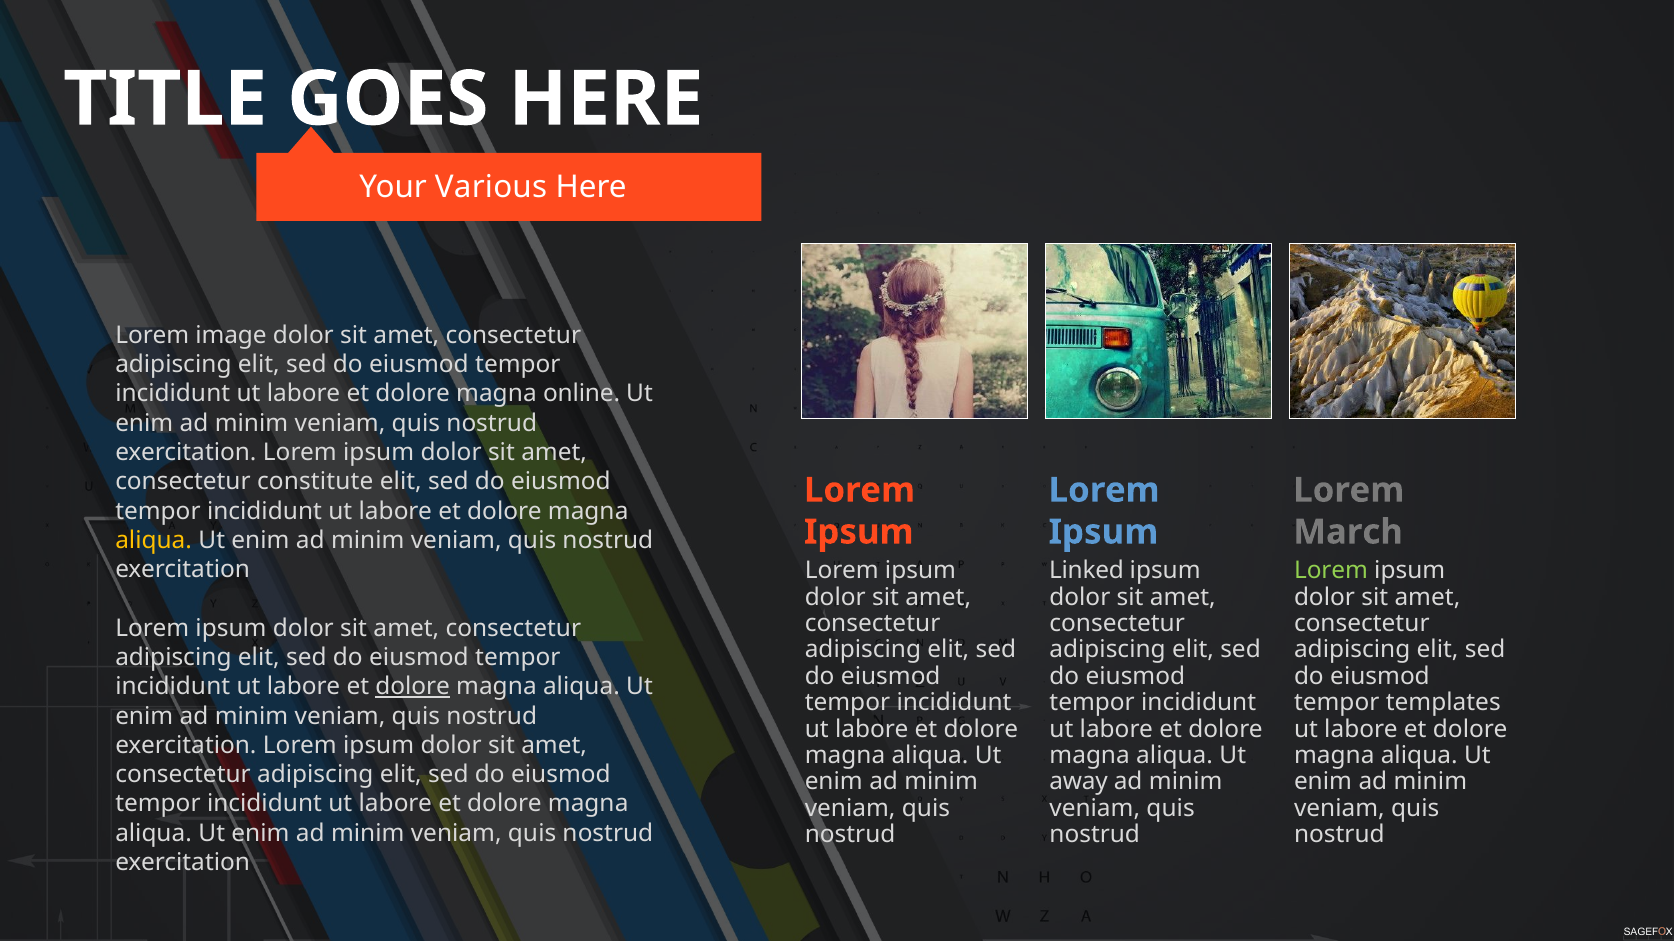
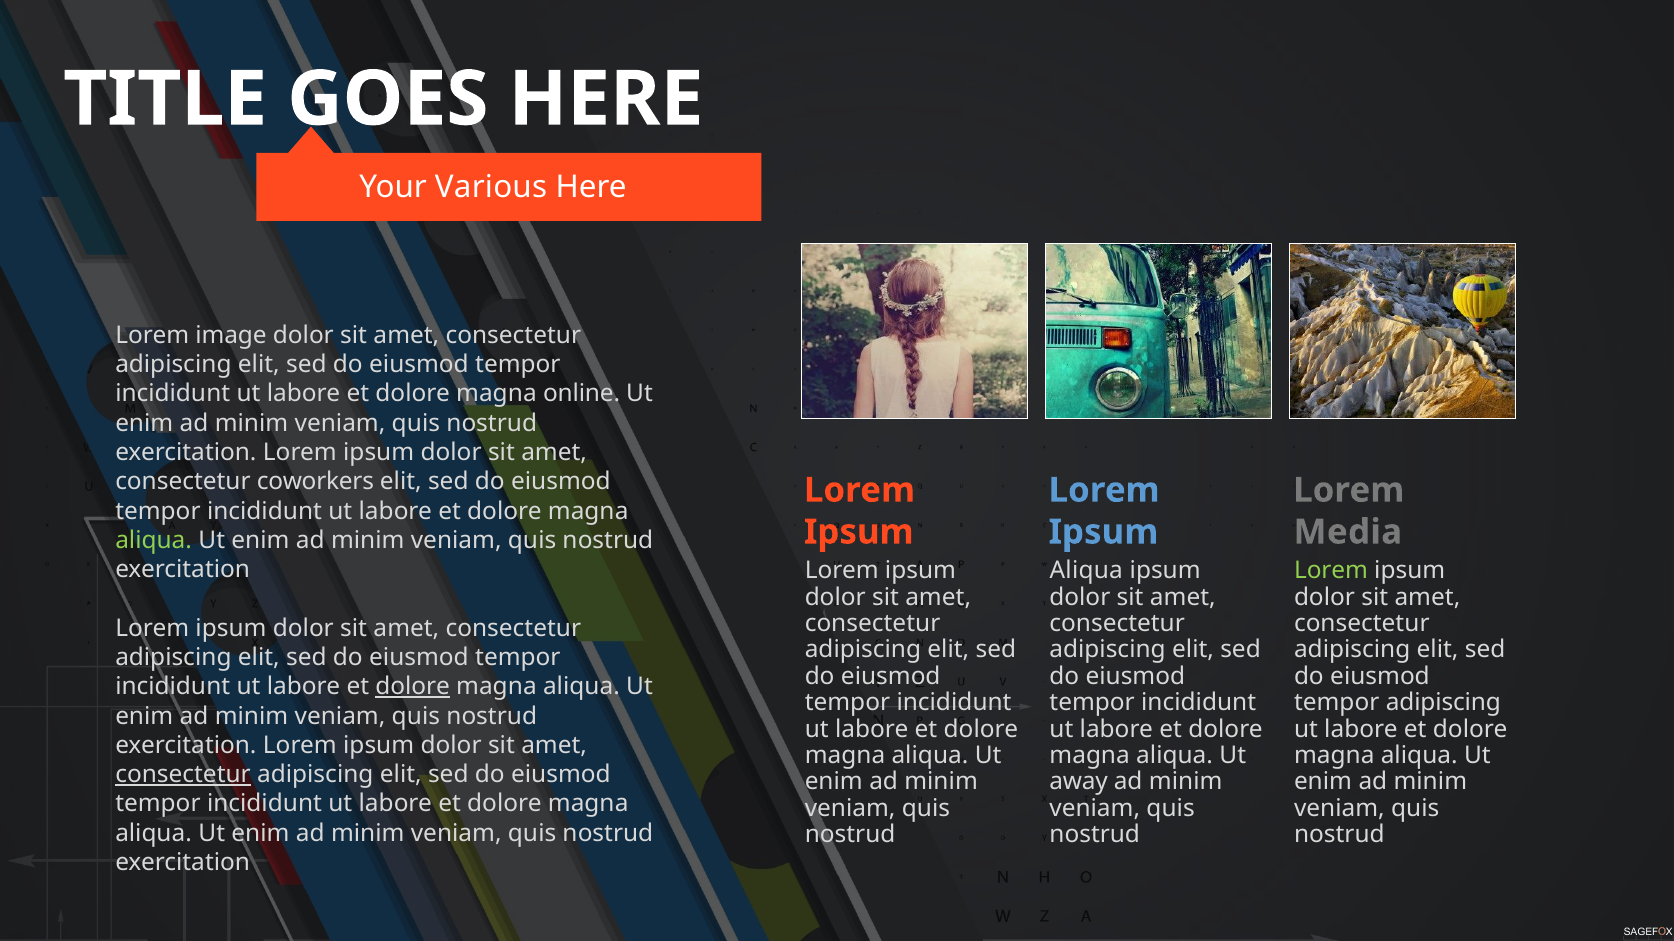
constitute: constitute -> coworkers (315, 482)
March: March -> Media (1348, 532)
aliqua colour: yellow -> light green (154, 541)
Linked: Linked -> Aliqua (1086, 571)
tempor templates: templates -> adipiscing (1443, 703)
consectetur underline: none -> present (183, 775)
